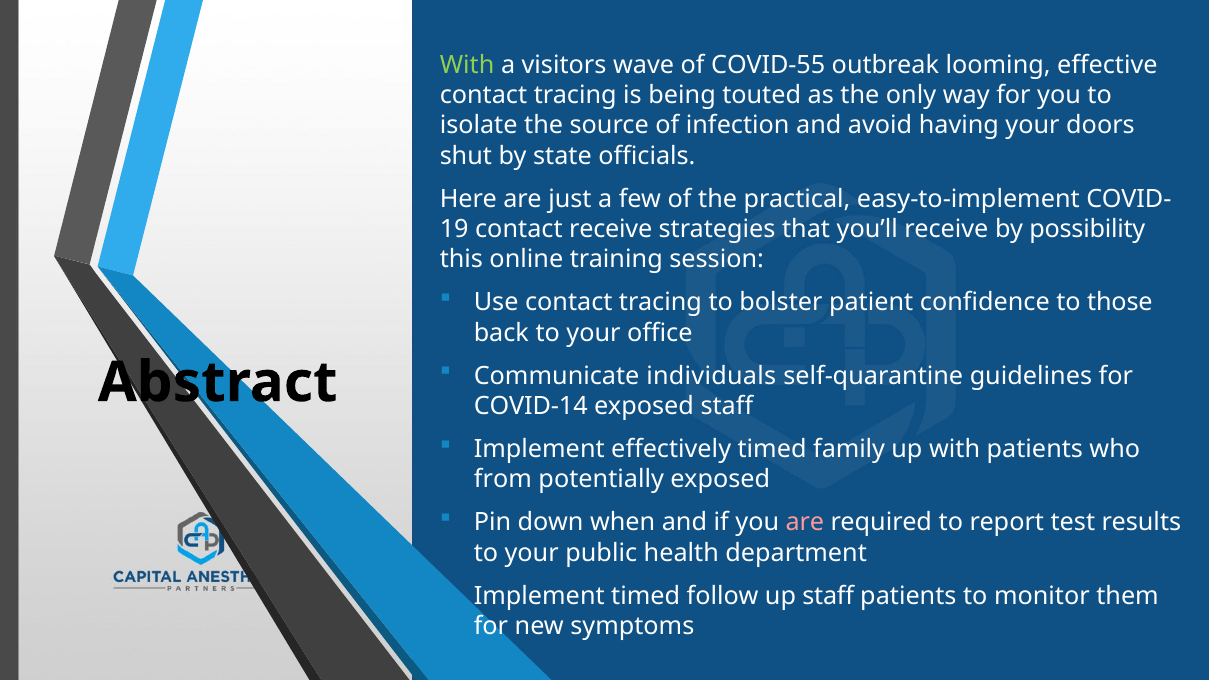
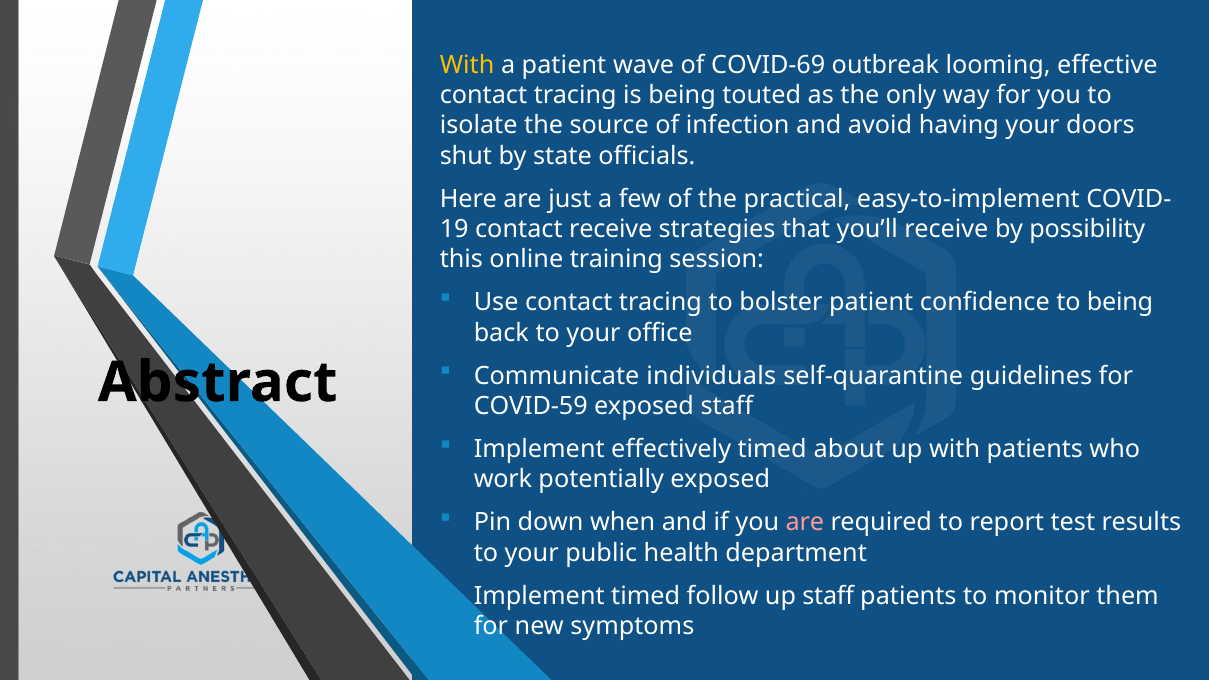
With colour: light green -> yellow (467, 65)
a visitors: visitors -> patient (564, 65)
COVID-55: COVID-55 -> COVID-69 (768, 65)
to those: those -> being (1120, 303)
COVID-14: COVID-14 -> COVID-59 (531, 406)
family: family -> about (849, 449)
from: from -> work (503, 479)
